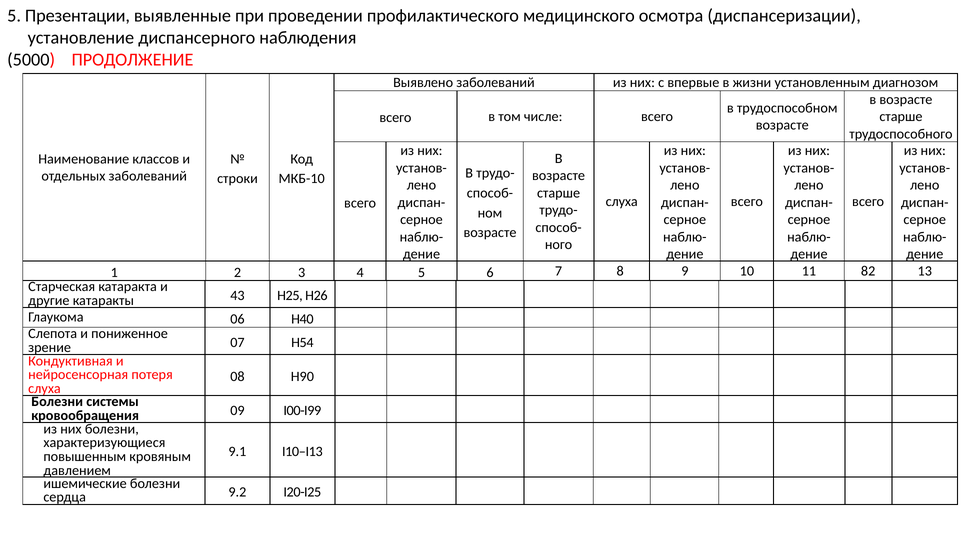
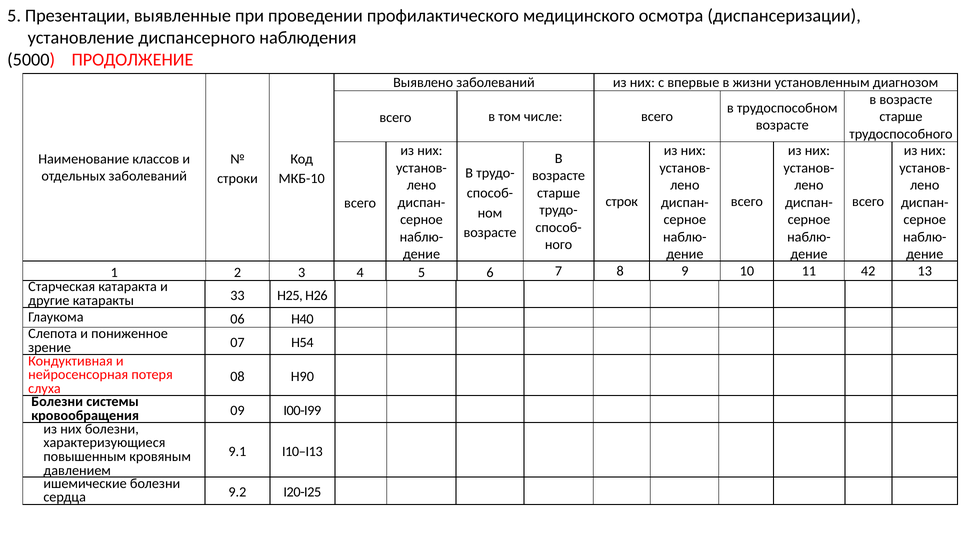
слуха: слуха -> строк (622, 202)
82: 82 -> 42 (868, 271)
43: 43 -> 33 (237, 295)
